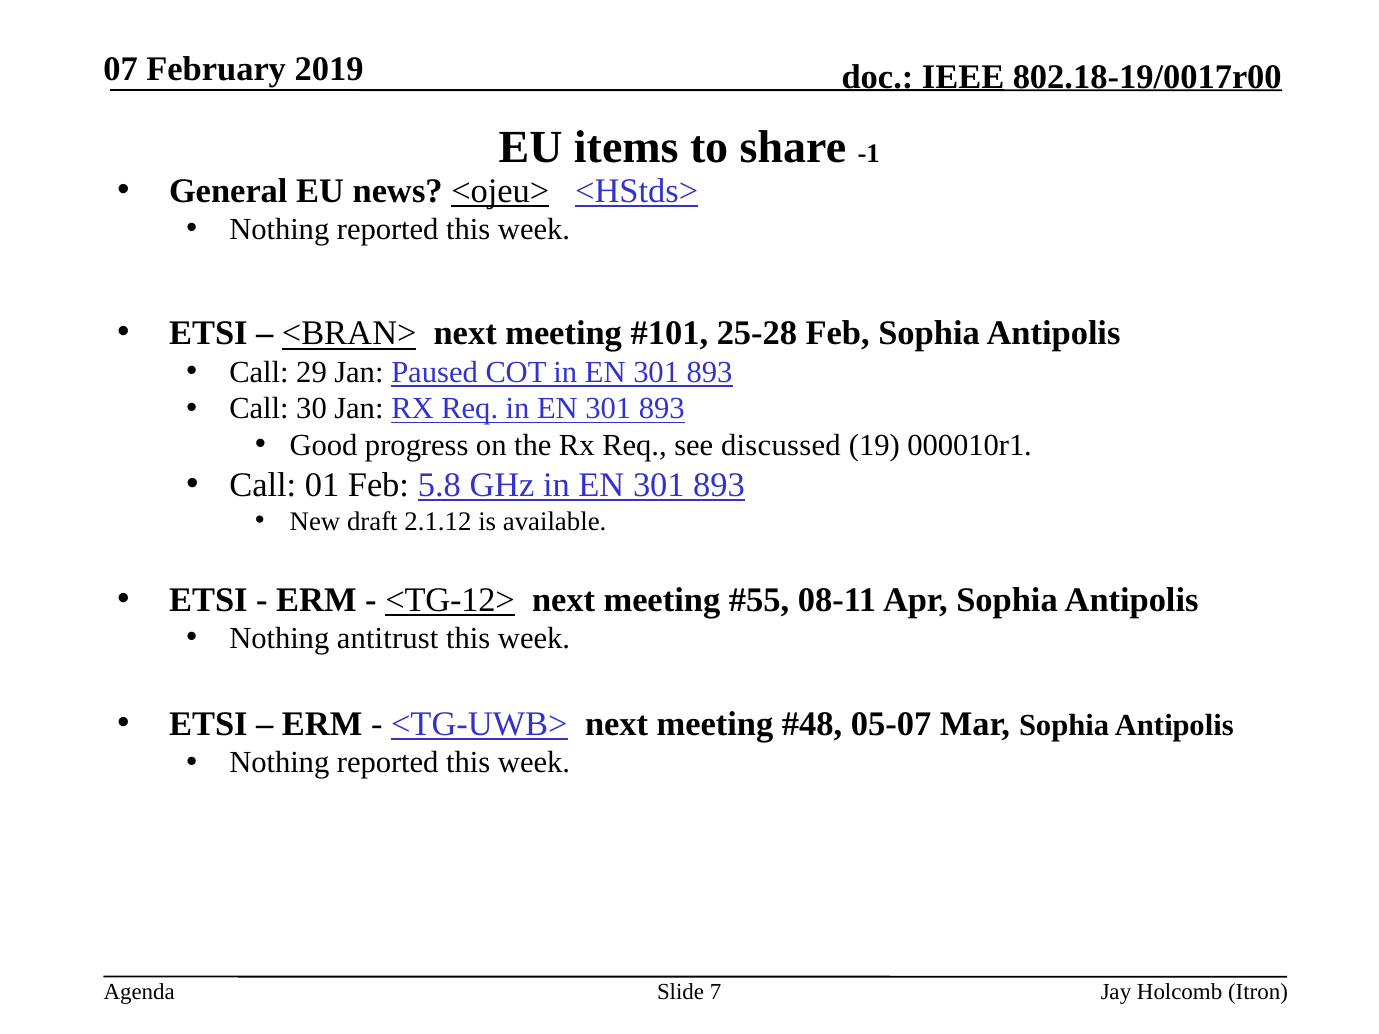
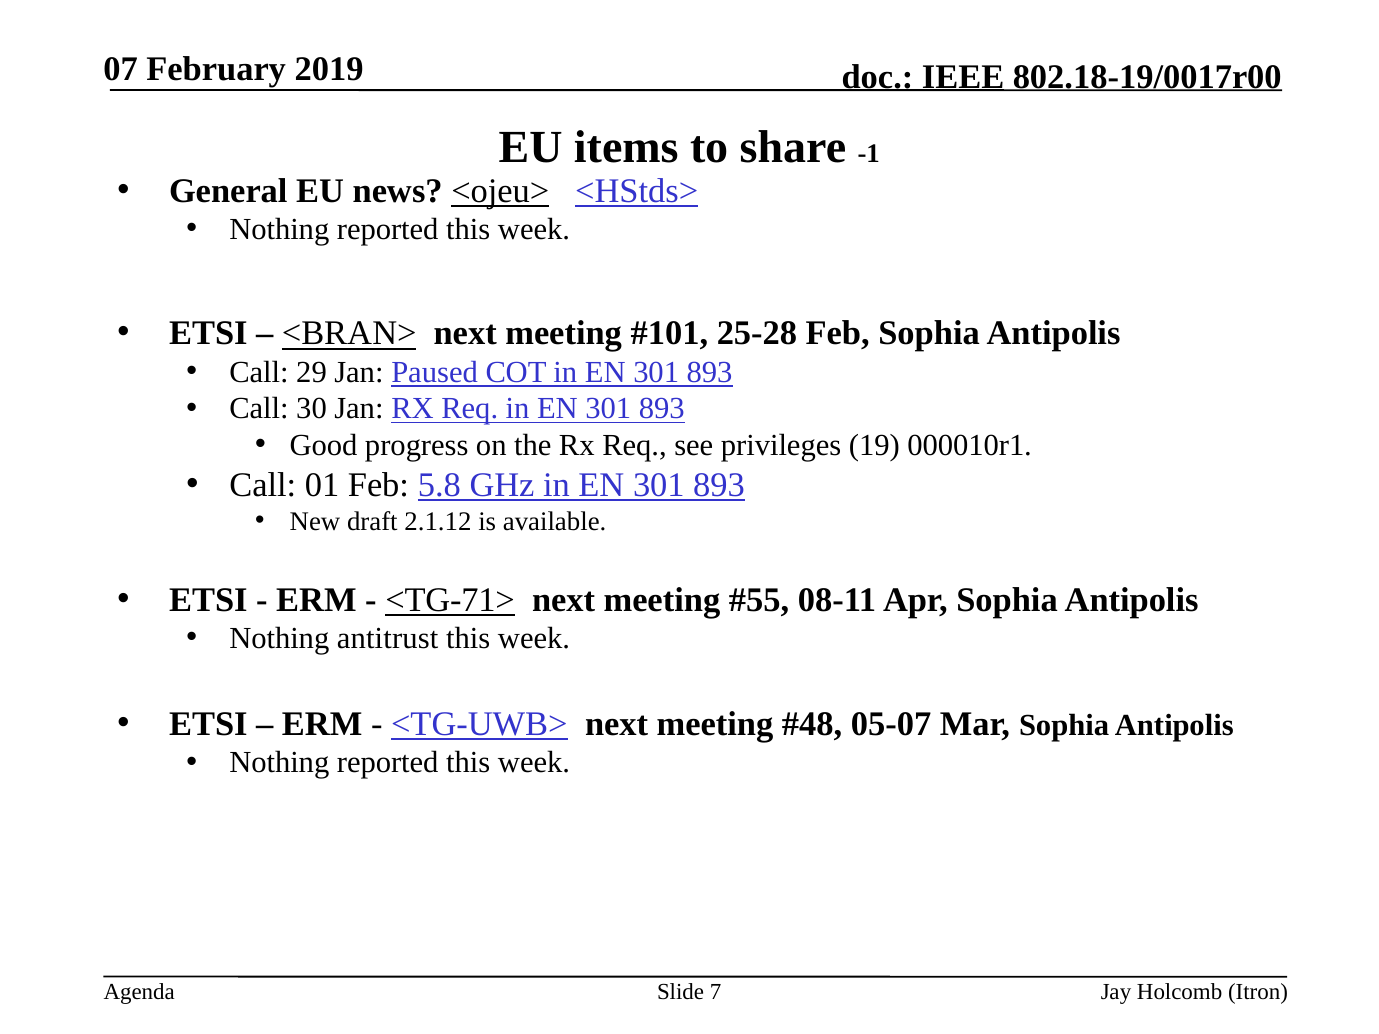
discussed: discussed -> privileges (781, 446)
<TG-12>: <TG-12> -> <TG-71> (450, 600)
